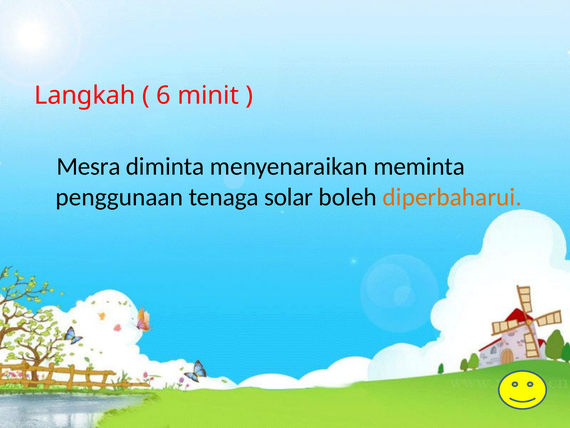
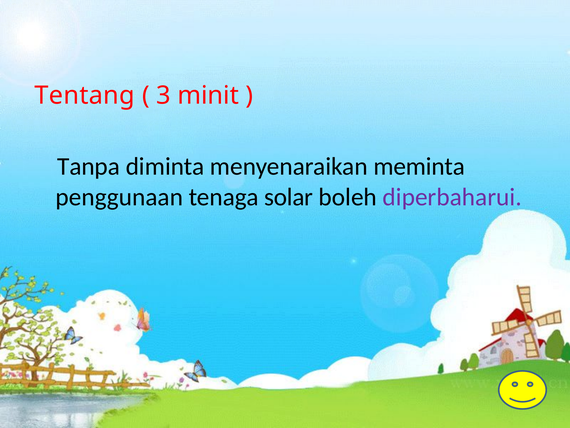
Langkah: Langkah -> Tentang (85, 95)
6: 6 -> 3 (164, 95)
Mesra: Mesra -> Tanpa (89, 166)
diperbaharui colour: orange -> purple (452, 197)
